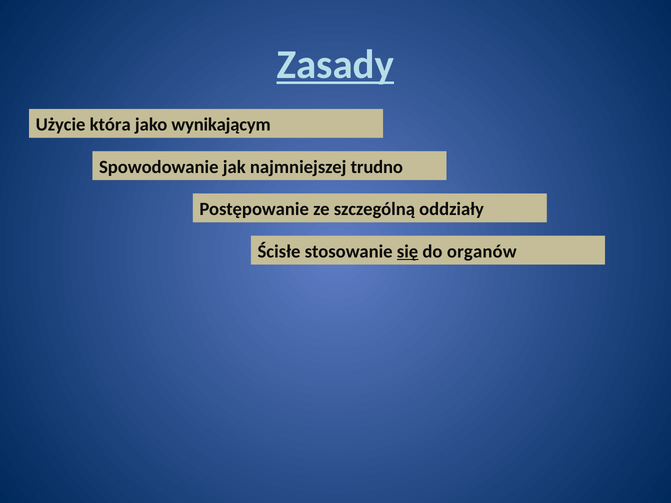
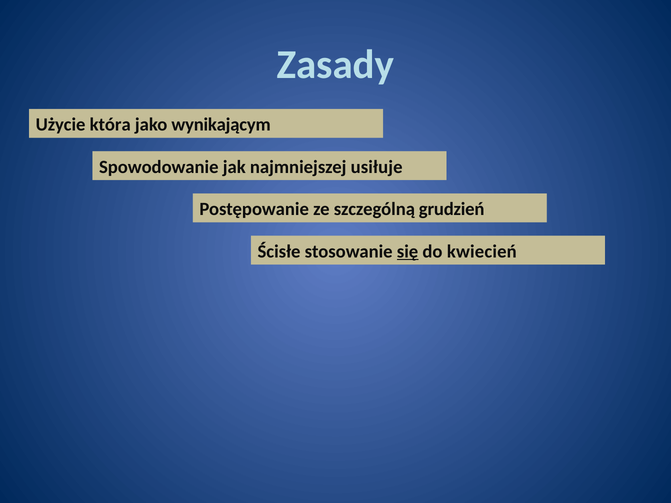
Zasady underline: present -> none (335, 65)
trudno: trudno -> usiłuje (377, 167)
oddziały: oddziały -> grudzień (452, 209)
organów: organów -> kwiecień (482, 252)
